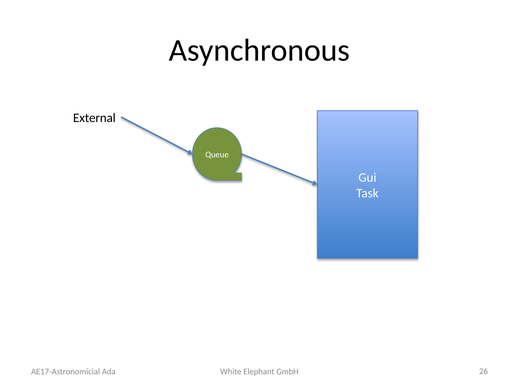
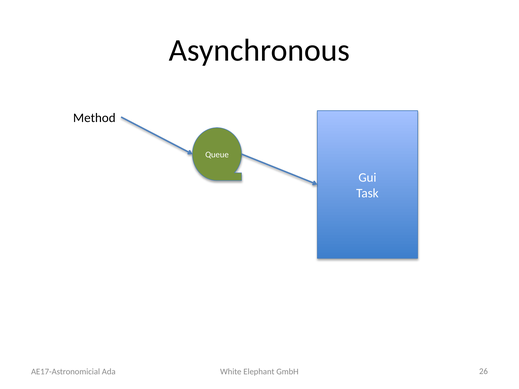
External: External -> Method (94, 118)
